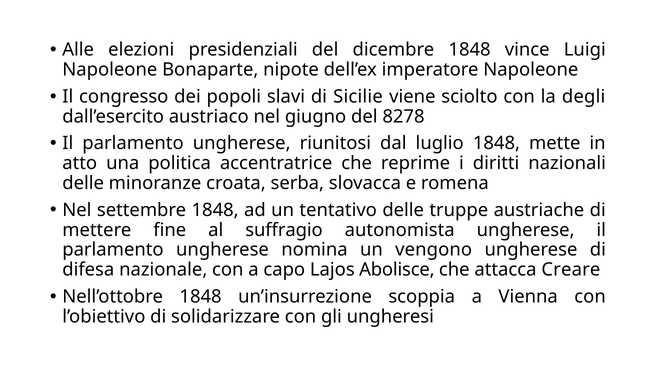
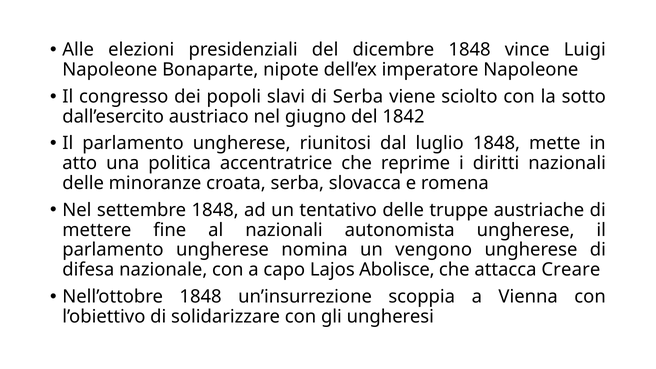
di Sicilie: Sicilie -> Serba (358, 97)
degli: degli -> sotto (584, 97)
8278: 8278 -> 1842 (403, 117)
al suffragio: suffragio -> nazionali (284, 230)
